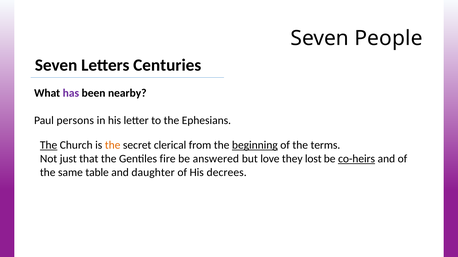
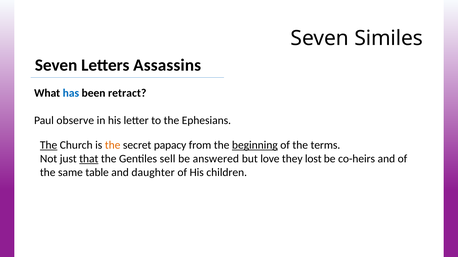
People: People -> Similes (389, 38)
Centuries: Centuries -> Assassins (167, 65)
has colour: purple -> blue (71, 93)
nearby: nearby -> retract (127, 93)
persons: persons -> observe (75, 121)
clerical: clerical -> papacy (170, 145)
that underline: none -> present (89, 159)
fire: fire -> sell (168, 159)
co-heirs underline: present -> none (357, 159)
decrees: decrees -> children (227, 173)
